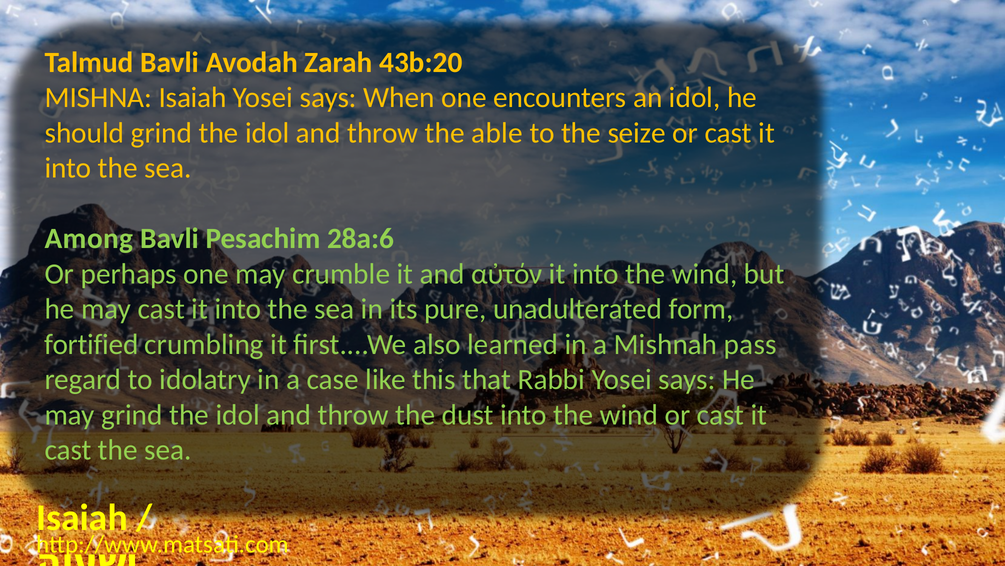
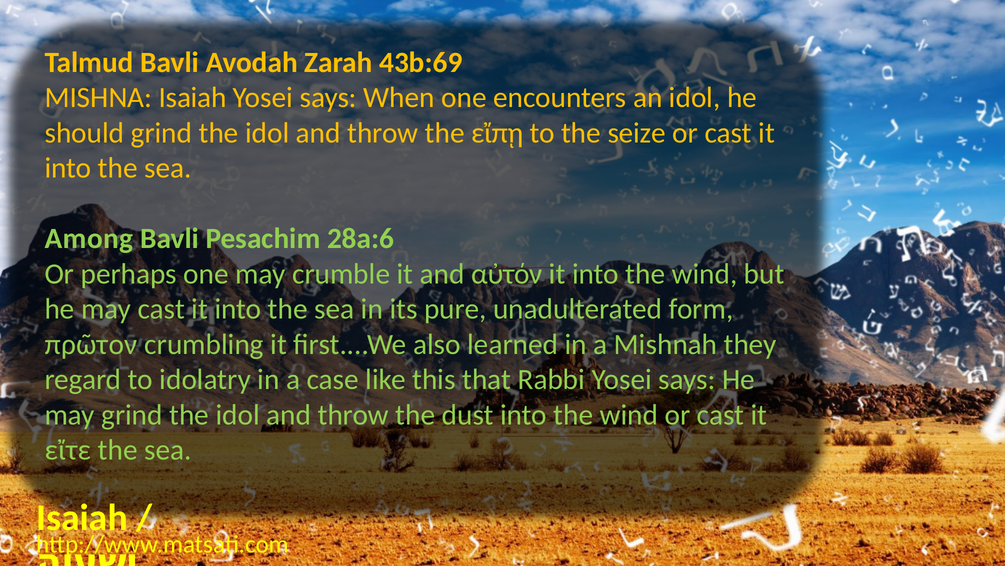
43b:20: 43b:20 -> 43b:69 (421, 62)
able: able -> εἴπῃ (497, 133)
fortified: fortified -> πρῶτον (91, 344)
pass: pass -> they (750, 344)
cast: cast -> εἴτε (68, 450)
